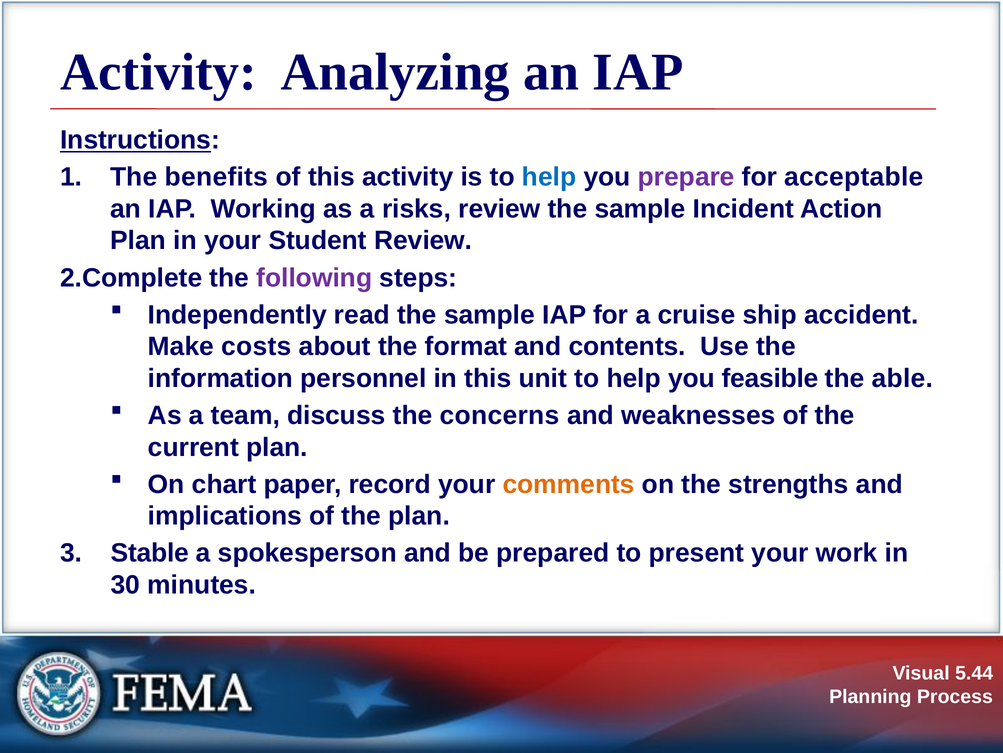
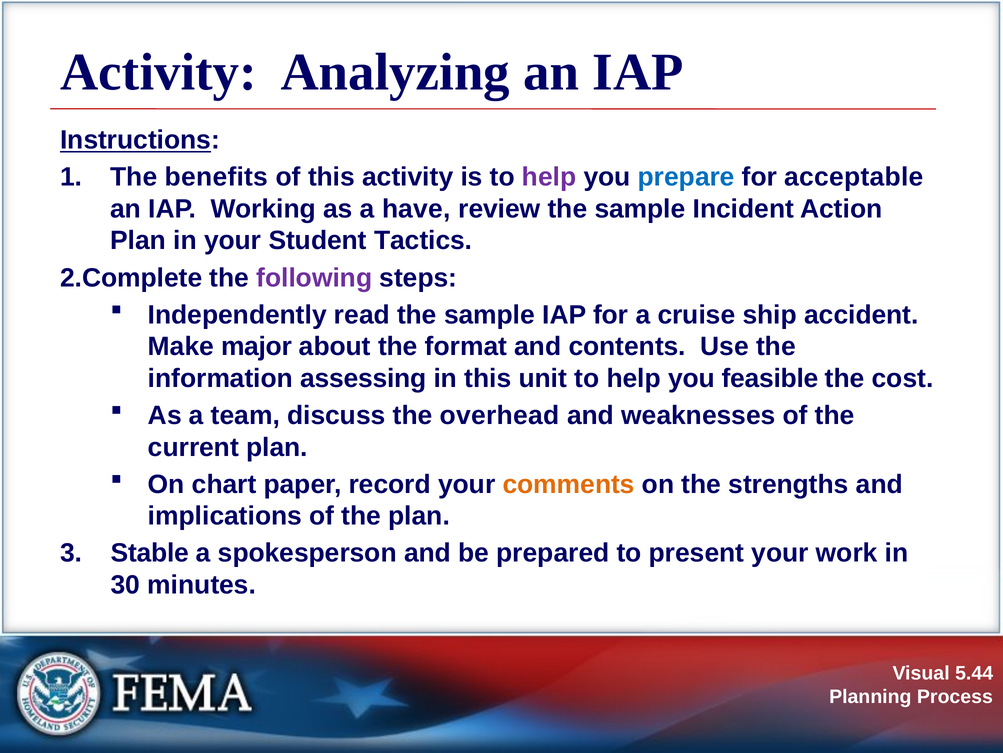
help colour: blue -> purple (549, 177)
prepare colour: purple -> blue (686, 177)
risks: risks -> have (416, 209)
Student Review: Review -> Tactics (423, 240)
costs: costs -> major (257, 346)
personnel: personnel -> assessing (363, 378)
able: able -> cost (903, 378)
concerns: concerns -> overhead (500, 415)
